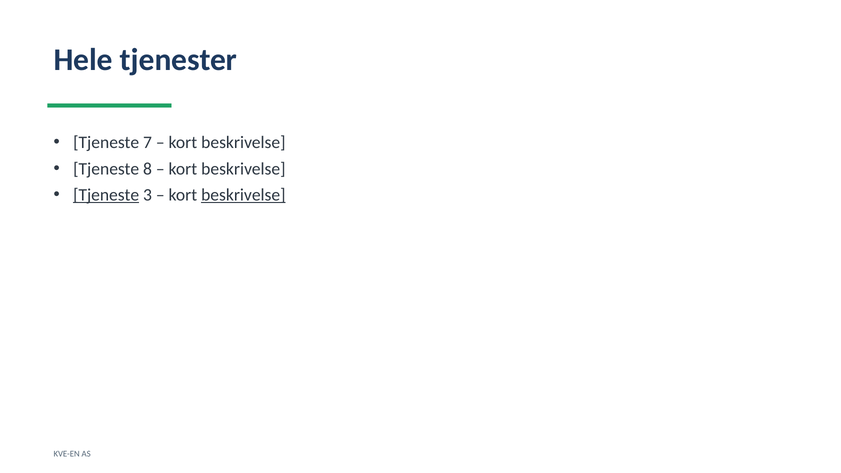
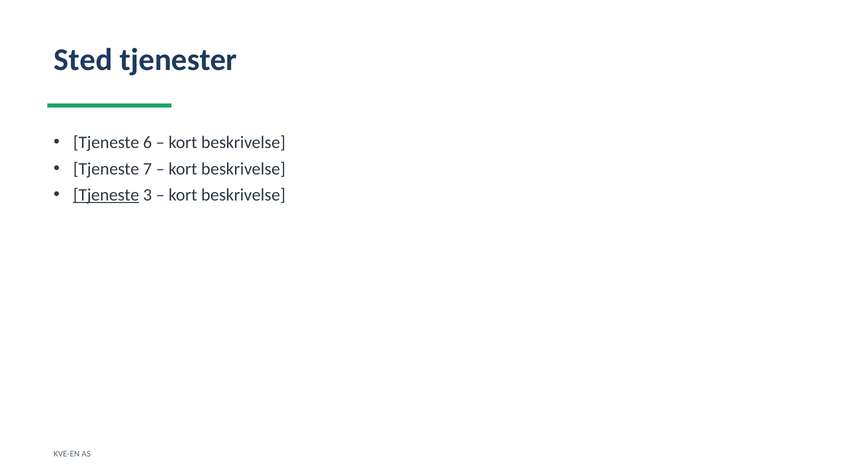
Hele: Hele -> Sted (83, 60)
7: 7 -> 6 (147, 142)
8: 8 -> 7 (147, 169)
beskrivelse underline: present -> none (243, 195)
